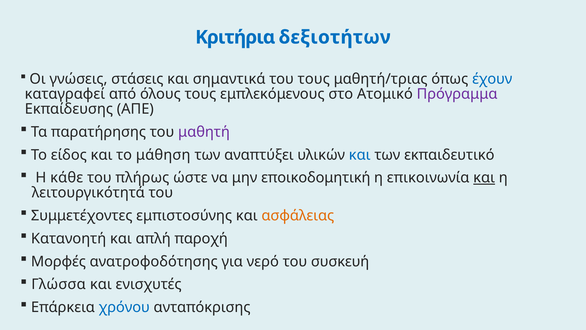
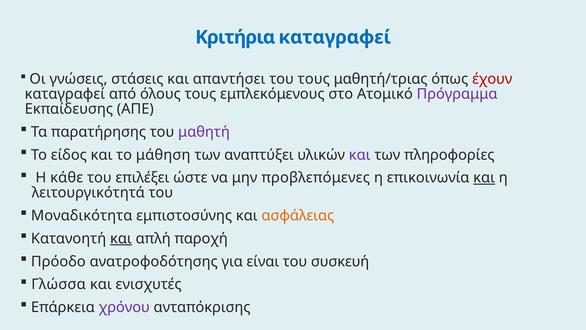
Κριτήρια δεξιοτήτων: δεξιοτήτων -> καταγραφεί (335, 37)
σημαντικά: σημαντικά -> απαντήσει (229, 79)
έχουν colour: blue -> red (492, 79)
και colour: blue -> purple (360, 155)
εκπαιδευτικό: εκπαιδευτικό -> πληροφορίες (449, 155)
πλήρως: πλήρως -> επιλέξει (142, 178)
εποικοδομητική: εποικοδομητική -> προβλεπόμενες (316, 178)
Συμμετέχοντες: Συμμετέχοντες -> Μοναδικότητα (82, 215)
και underline: none -> present (121, 238)
Μορφές: Μορφές -> Πρόοδο (58, 261)
νερό: νερό -> είναι (263, 261)
χρόνου colour: blue -> purple (124, 307)
